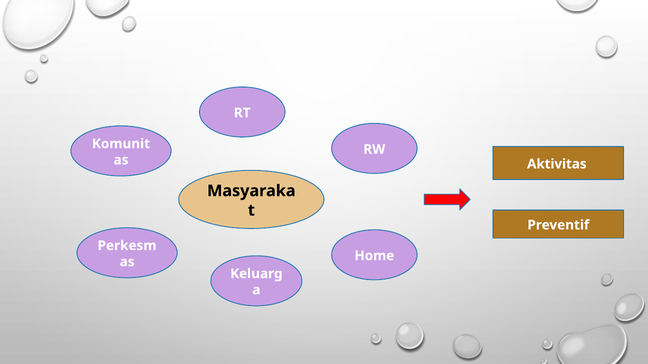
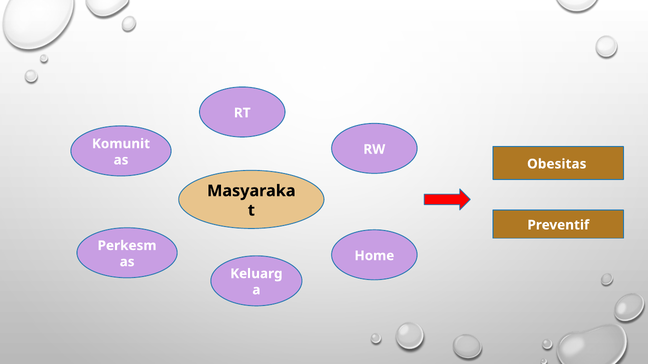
Aktivitas: Aktivitas -> Obesitas (557, 164)
